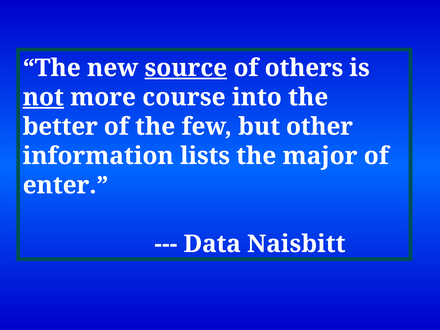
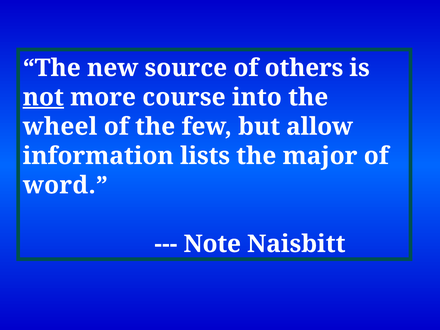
source underline: present -> none (186, 68)
better: better -> wheel (60, 127)
other: other -> allow (319, 127)
enter: enter -> word (65, 185)
Data: Data -> Note (212, 244)
